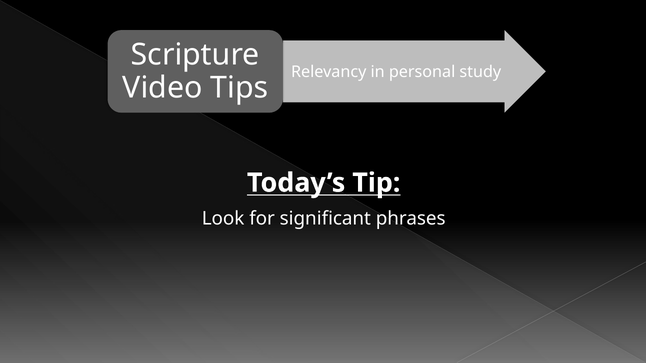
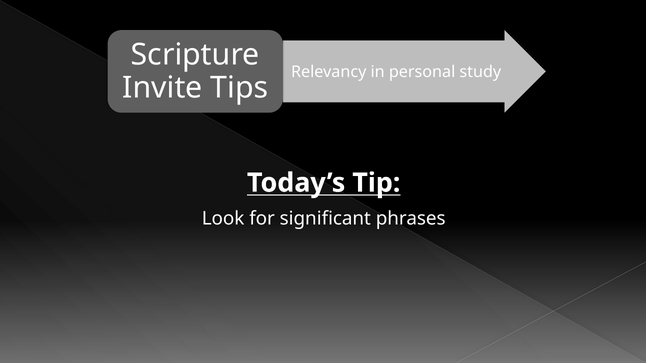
Video: Video -> Invite (162, 88)
